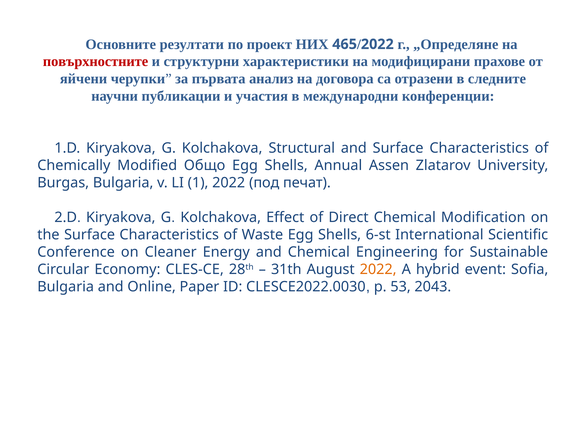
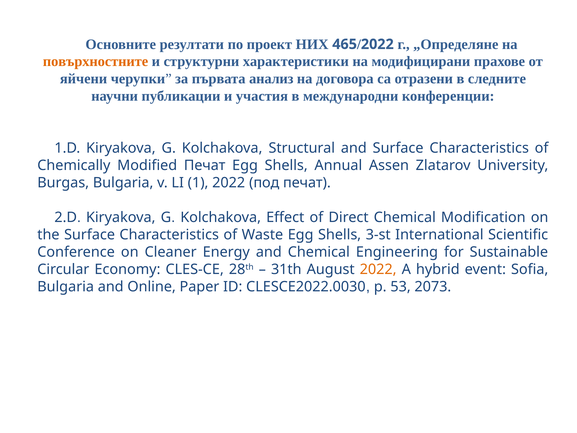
повърхностните colour: red -> orange (96, 62)
Modified Общо: Общо -> Печат (205, 165)
6-st: 6-st -> 3-st (378, 235)
2043: 2043 -> 2073 (433, 287)
